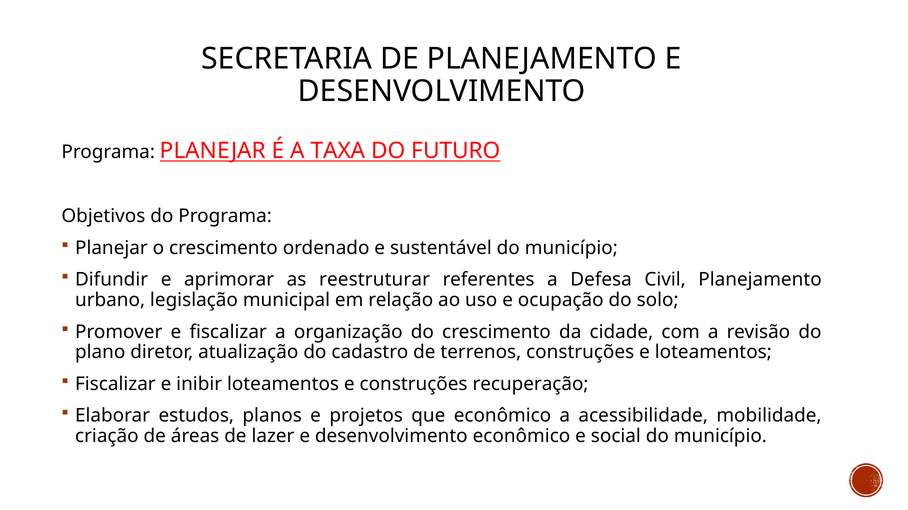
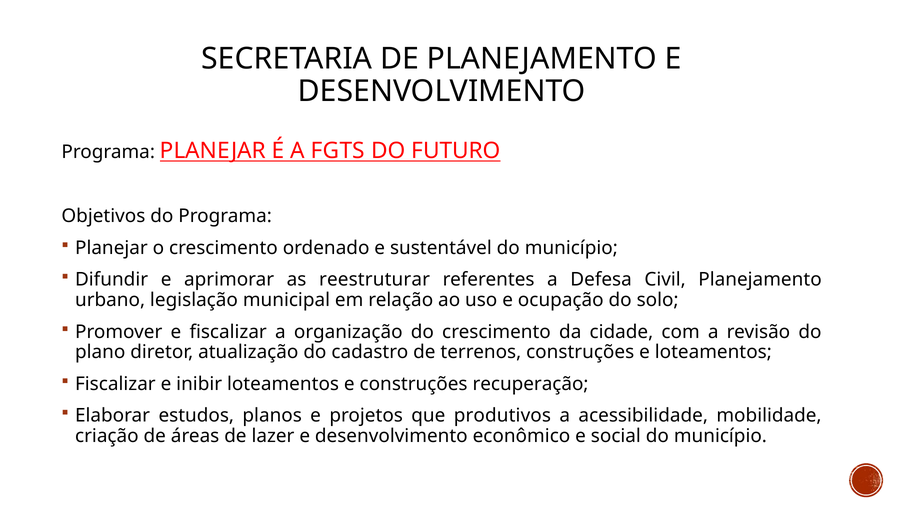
TAXA: TAXA -> FGTS (338, 151)
que econômico: econômico -> produtivos (502, 416)
